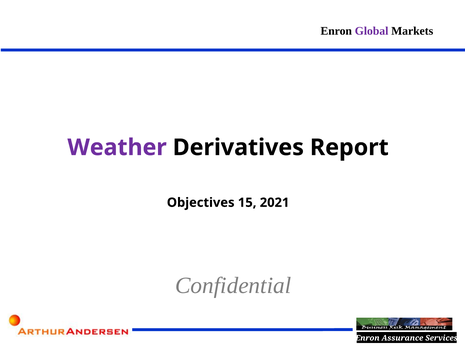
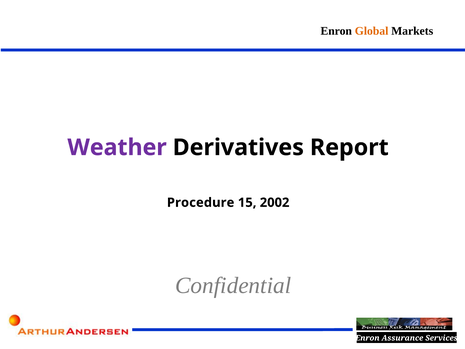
Global colour: purple -> orange (372, 31)
Objectives: Objectives -> Procedure (201, 202)
2021: 2021 -> 2002 (275, 202)
